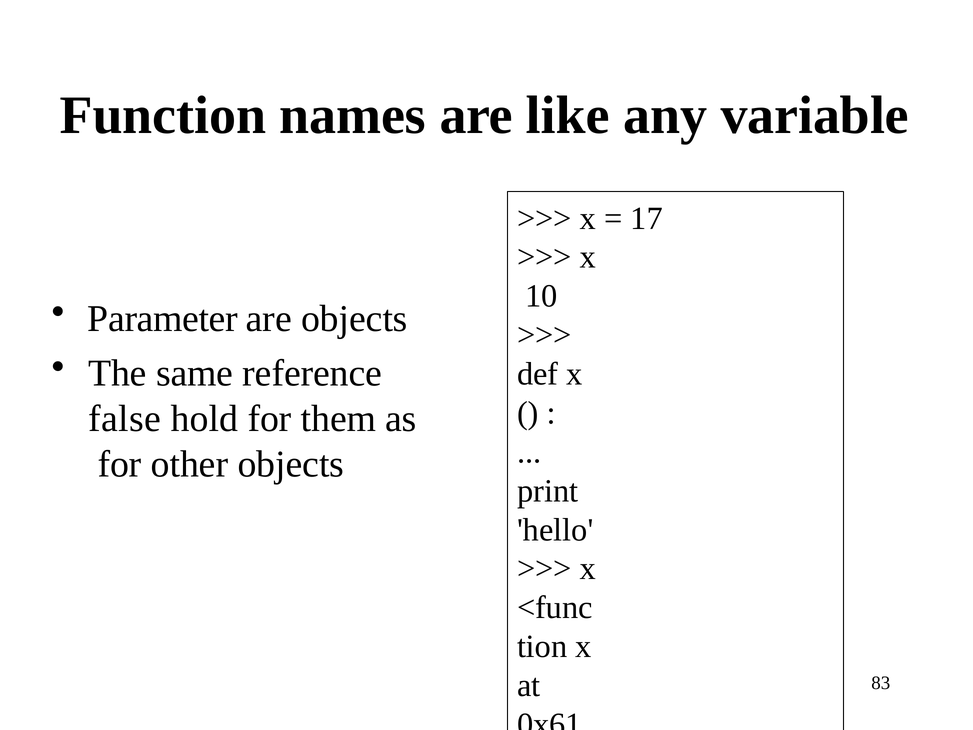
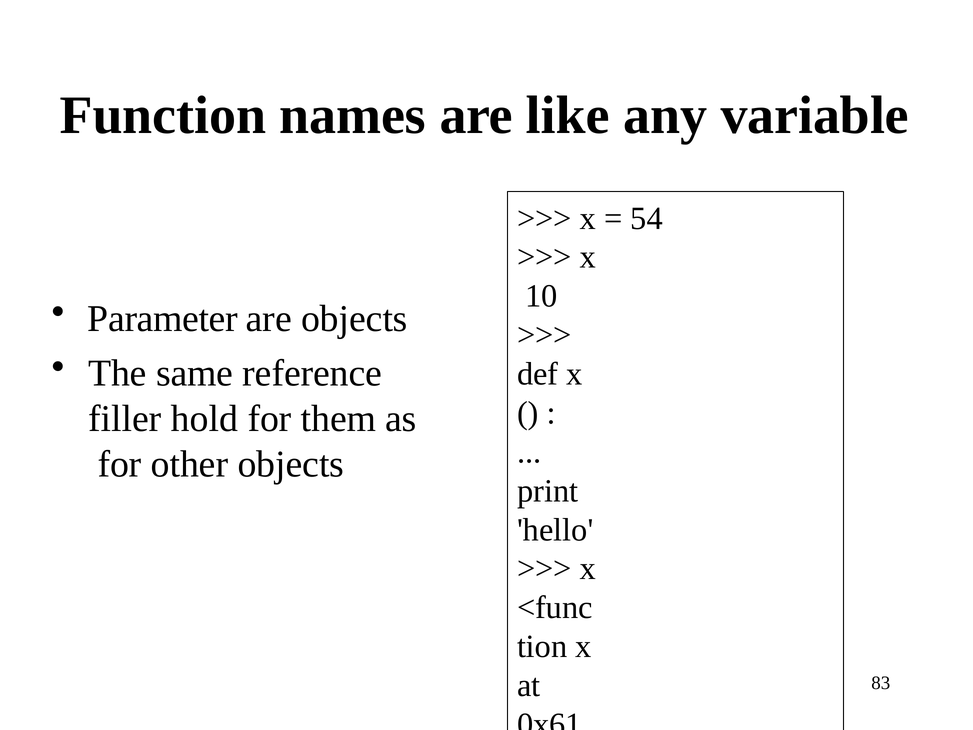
17: 17 -> 54 (647, 218)
false: false -> filler (125, 419)
